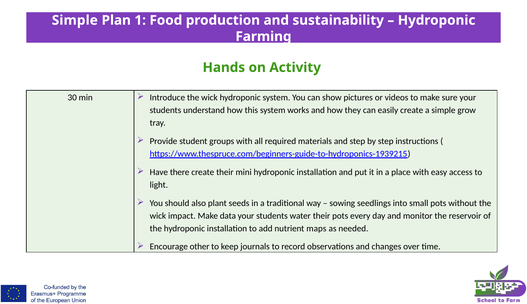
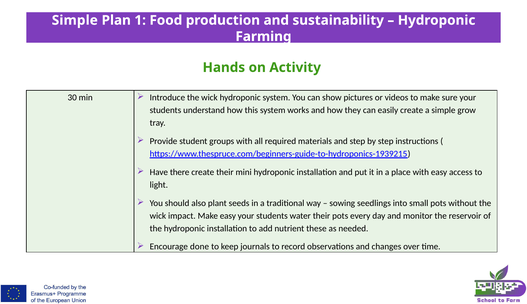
Make data: data -> easy (228, 216)
maps: maps -> these (316, 229)
other: other -> done (200, 247)
